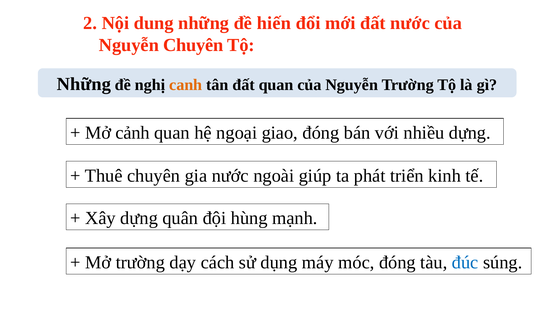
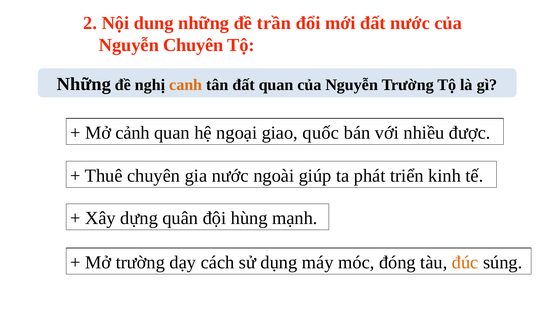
hiến: hiến -> trần (274, 23)
giao đóng: đóng -> quốc (321, 133)
nhiều dựng: dựng -> được (470, 133)
đúc colour: blue -> orange (465, 262)
